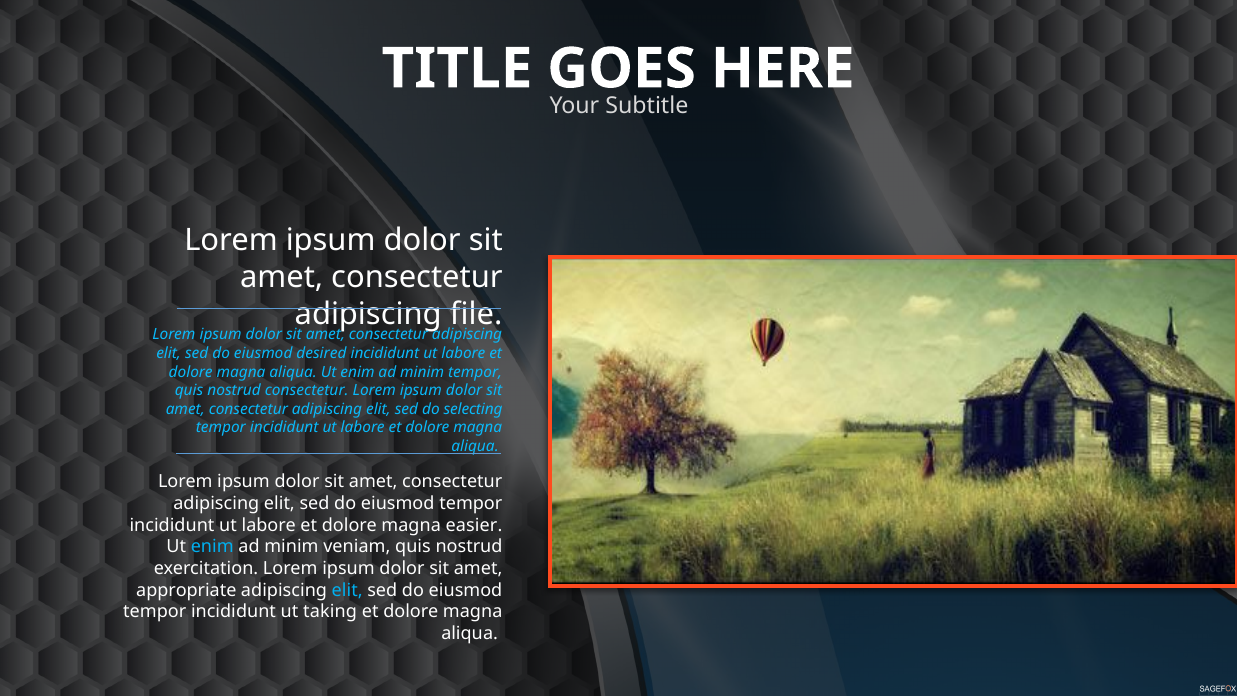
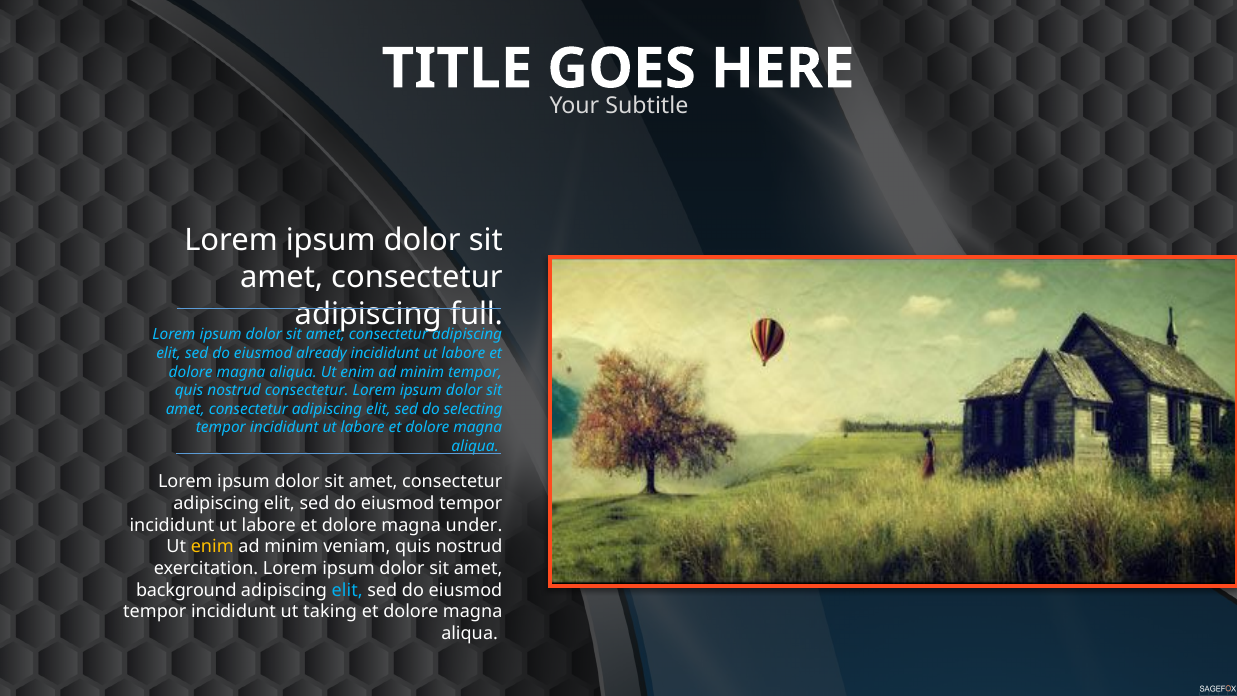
file: file -> full (476, 314)
desired: desired -> already (322, 353)
easier: easier -> under (474, 525)
enim colour: light blue -> yellow (212, 547)
appropriate: appropriate -> background (186, 590)
